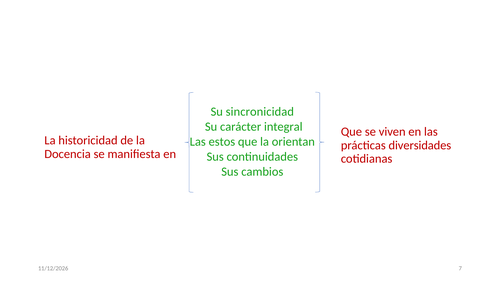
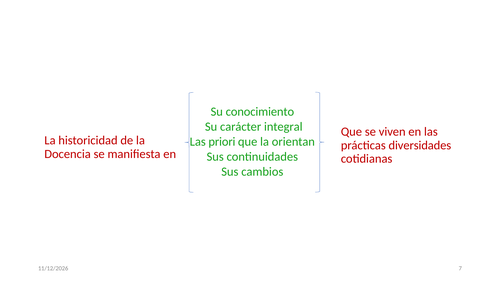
sincronicidad: sincronicidad -> conocimiento (260, 112)
estos: estos -> priori (222, 142)
